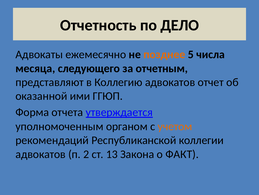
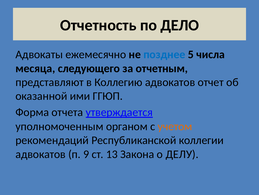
позднее colour: orange -> blue (164, 54)
2: 2 -> 9 (86, 154)
ФАКТ: ФАКТ -> ДЕЛУ (182, 154)
